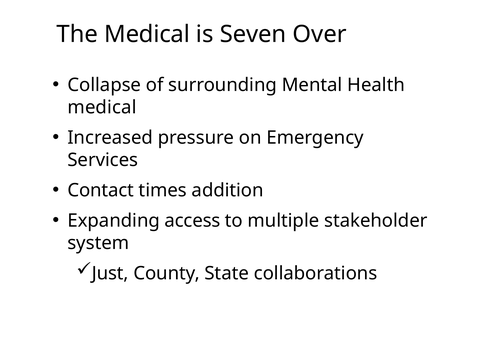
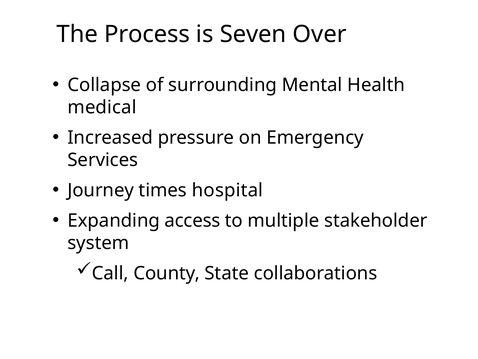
The Medical: Medical -> Process (147, 34)
Contact: Contact -> Journey (101, 190)
addition: addition -> hospital (228, 190)
Just: Just -> Call (110, 273)
